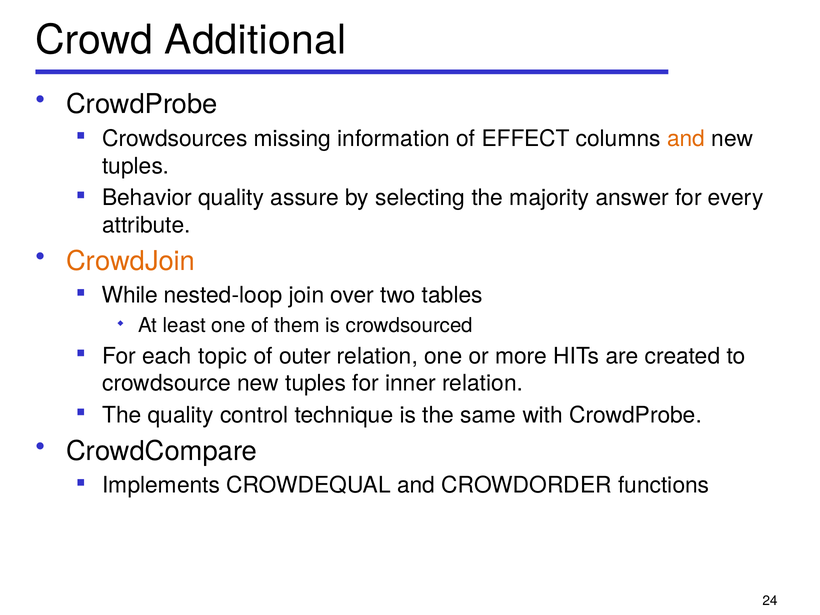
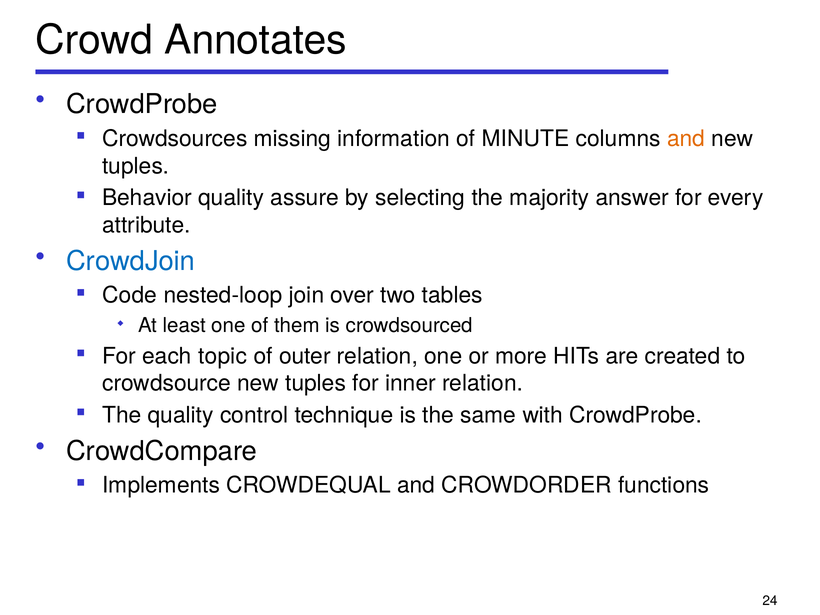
Additional: Additional -> Annotates (256, 40)
EFFECT: EFFECT -> MINUTE (526, 139)
CrowdJoin colour: orange -> blue (131, 261)
While: While -> Code (130, 295)
